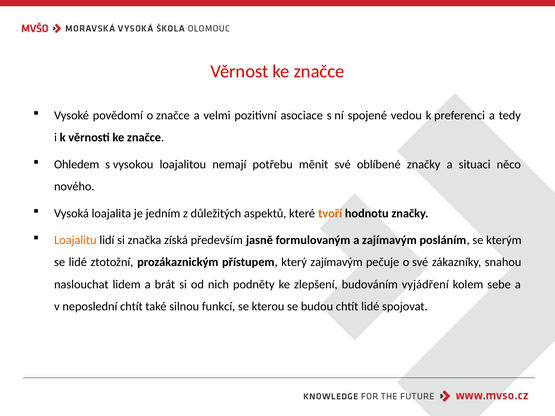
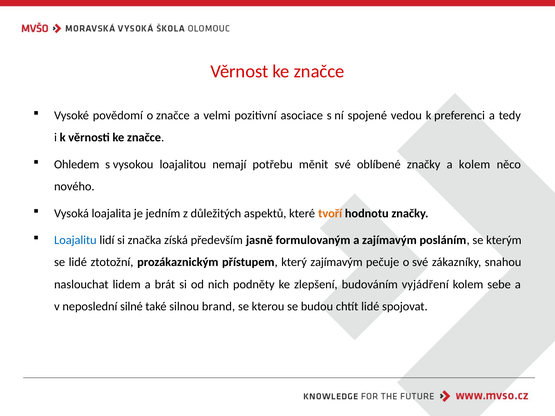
a situaci: situaci -> kolem (475, 164)
Loajalitu colour: orange -> blue (75, 240)
neposlední chtít: chtít -> silné (131, 307)
funkcí: funkcí -> brand (218, 307)
